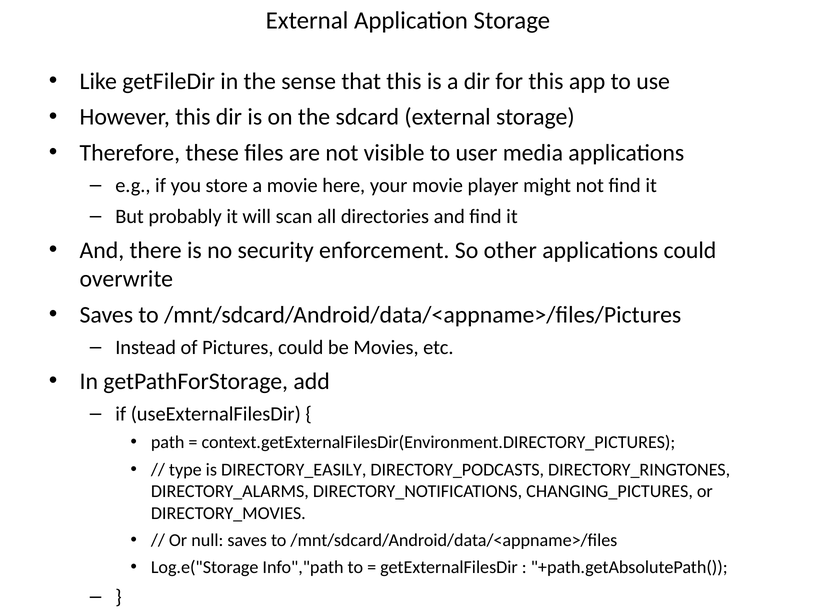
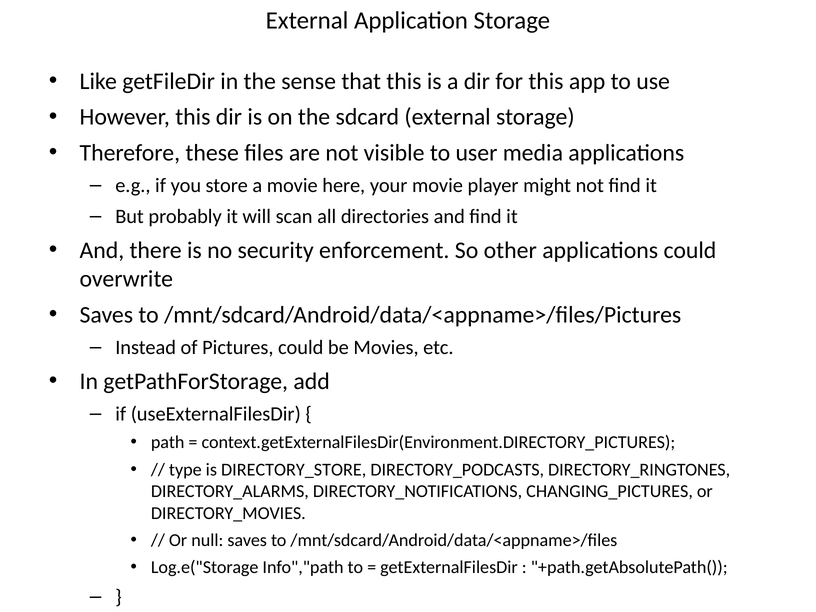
DIRECTORY_EASILY: DIRECTORY_EASILY -> DIRECTORY_STORE (294, 470)
